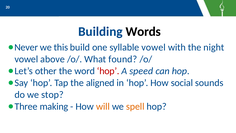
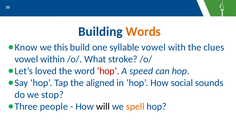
Words colour: black -> orange (143, 32)
Never: Never -> Know (26, 47)
night: night -> clues (214, 47)
above: above -> within (53, 59)
found: found -> stroke (123, 59)
other: other -> loved (46, 71)
making: making -> people (54, 106)
will colour: orange -> black (103, 106)
